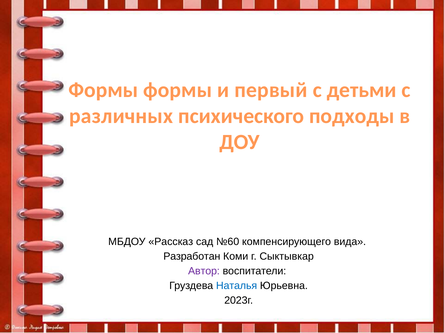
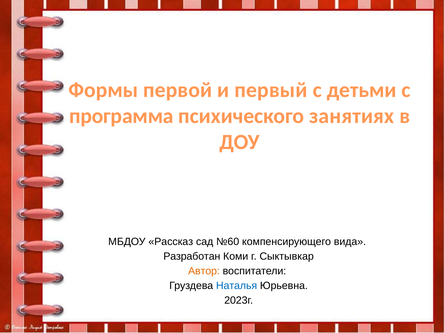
Формы формы: формы -> первой (178, 90)
различных: различных -> программа (121, 116)
подходы: подходы -> занятиях (352, 116)
Автор colour: purple -> orange (204, 271)
